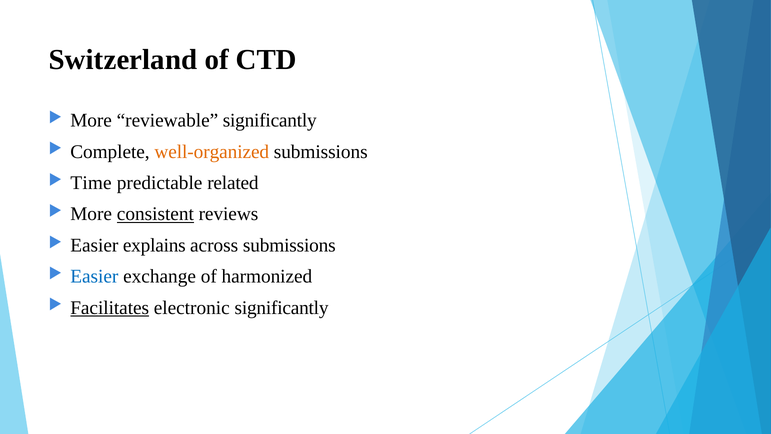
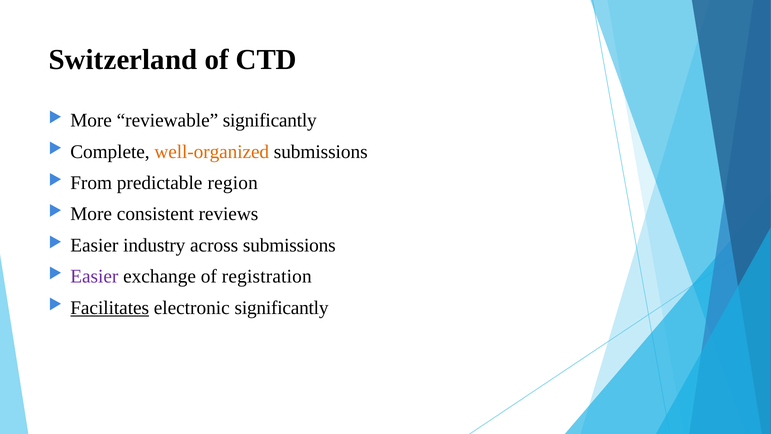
Time: Time -> From (91, 183)
related: related -> region (233, 183)
consistent underline: present -> none (155, 214)
explains: explains -> industry (154, 245)
Easier colour: blue -> purple (94, 276)
harmonized: harmonized -> registration (267, 276)
